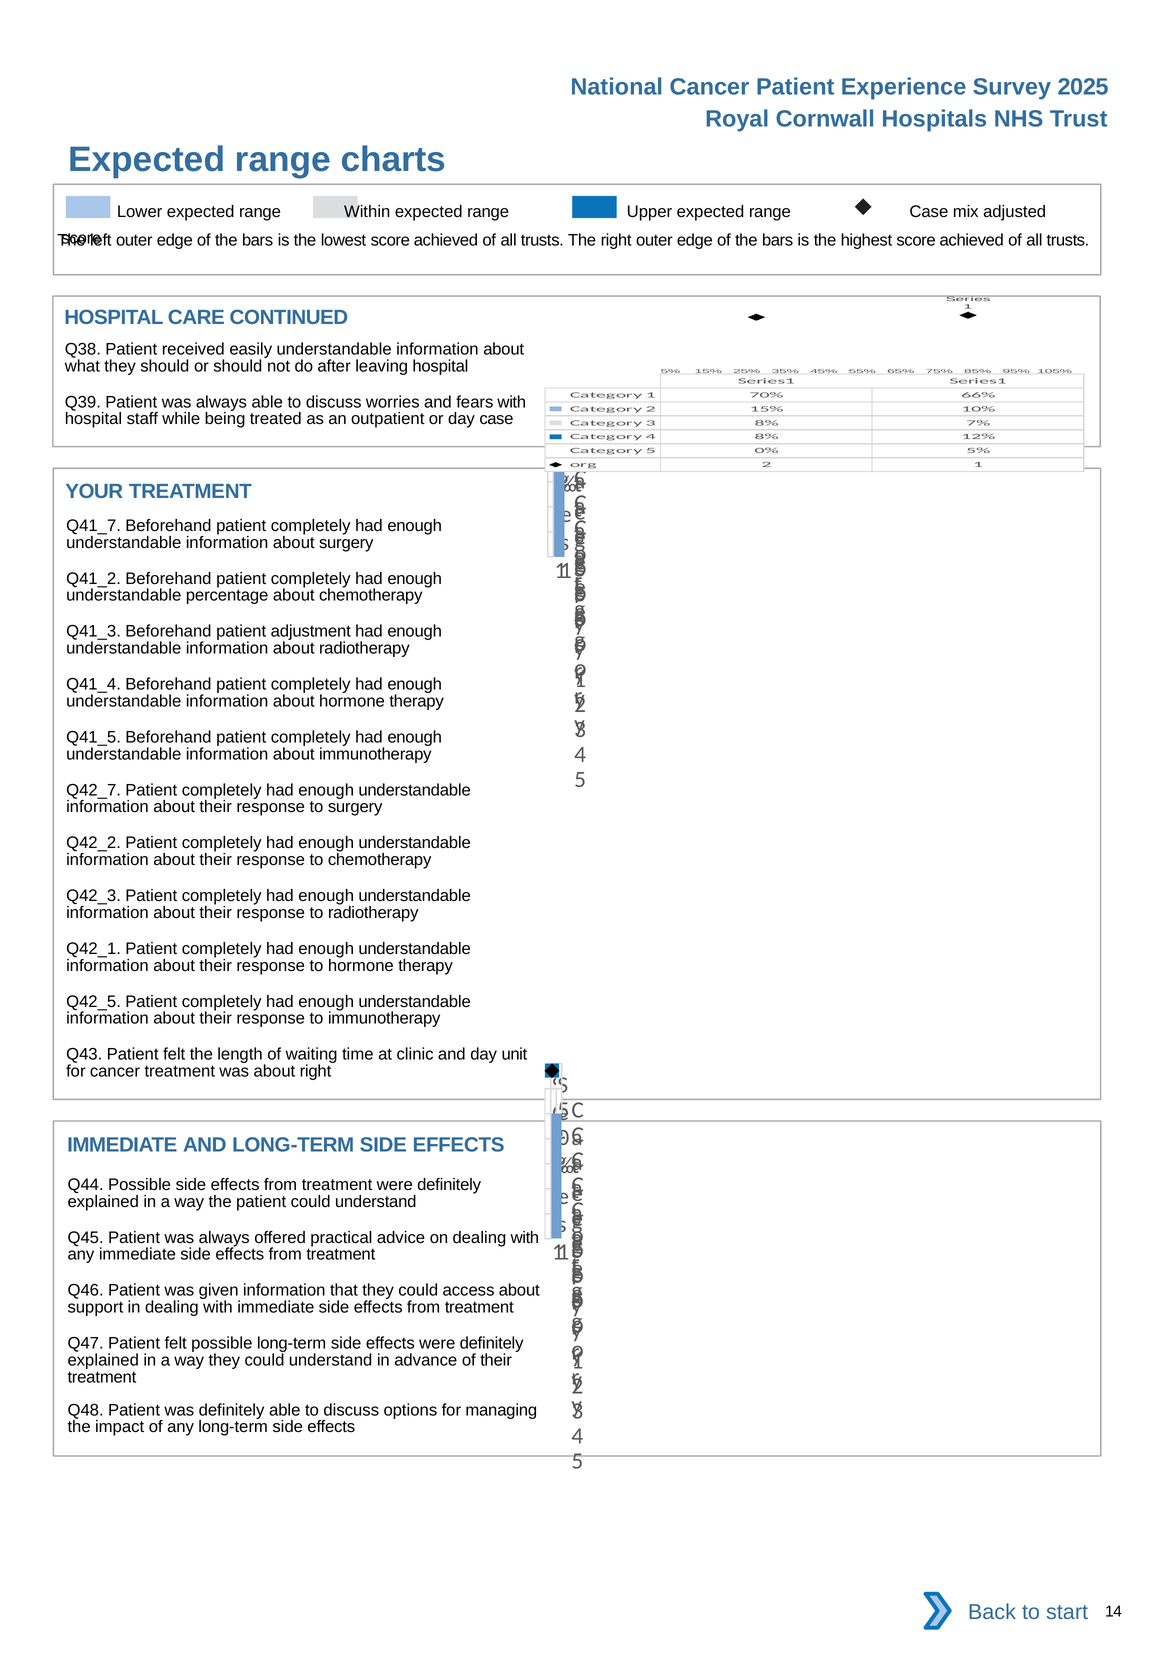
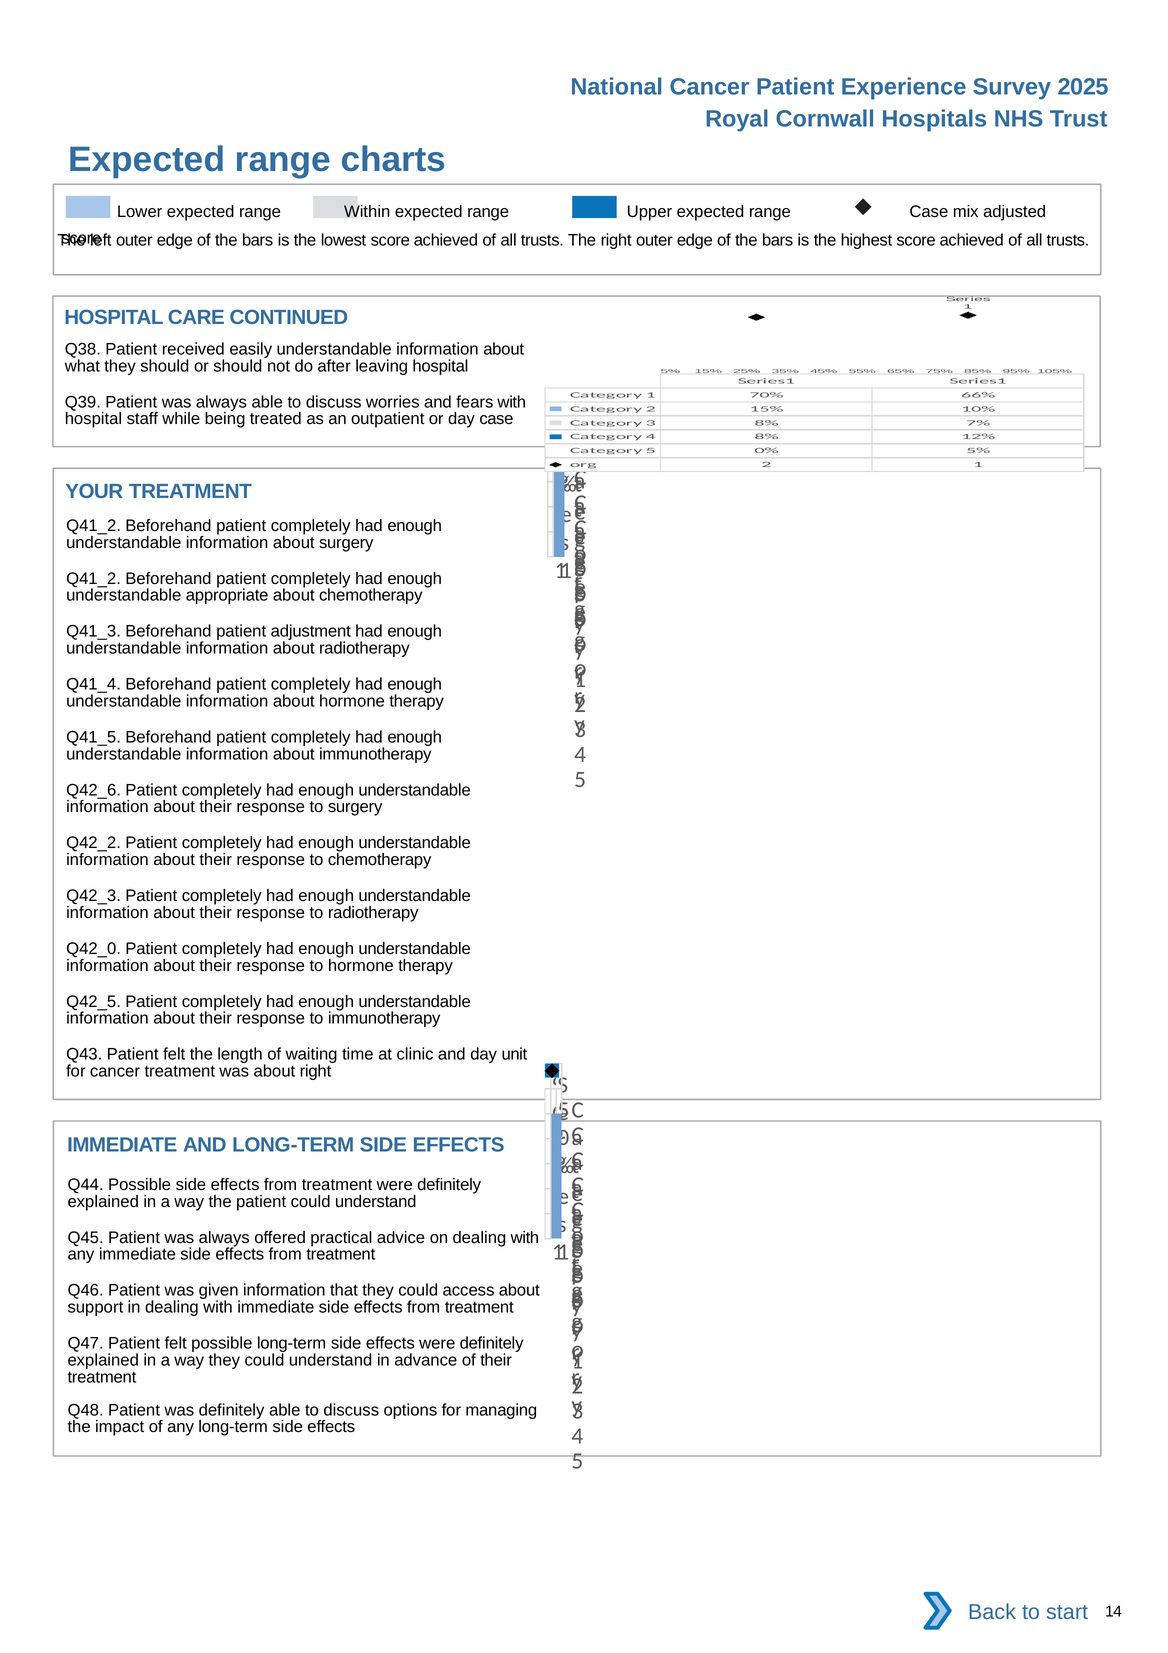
Q41_7: Q41_7 -> Q41_2 (94, 526)
percentage: percentage -> appropriate (227, 595)
Q42_7: Q42_7 -> Q42_6 (94, 790)
Q42_1: Q42_1 -> Q42_0 (94, 949)
